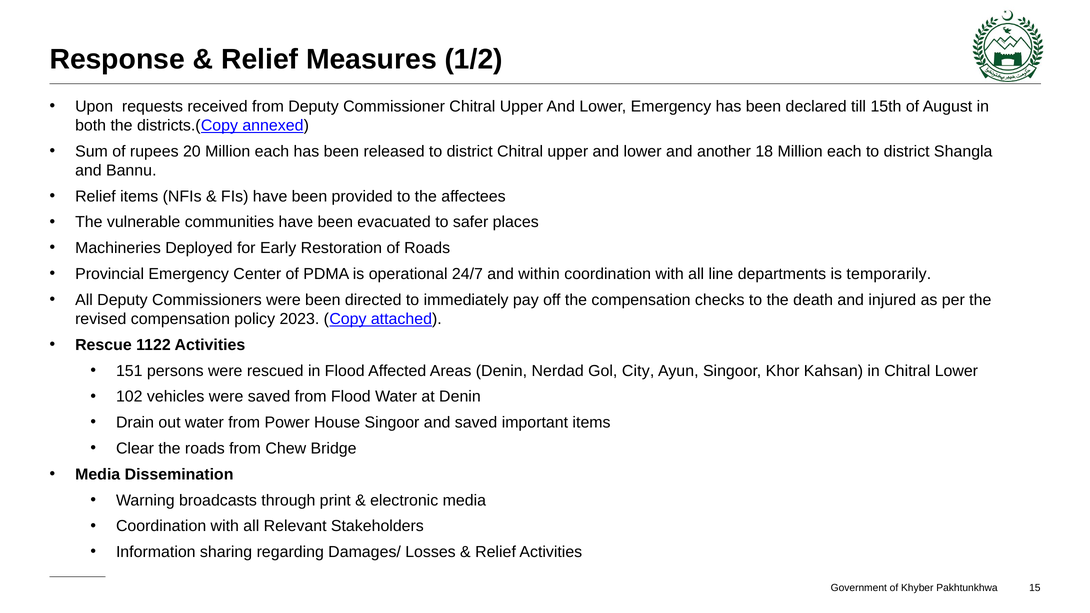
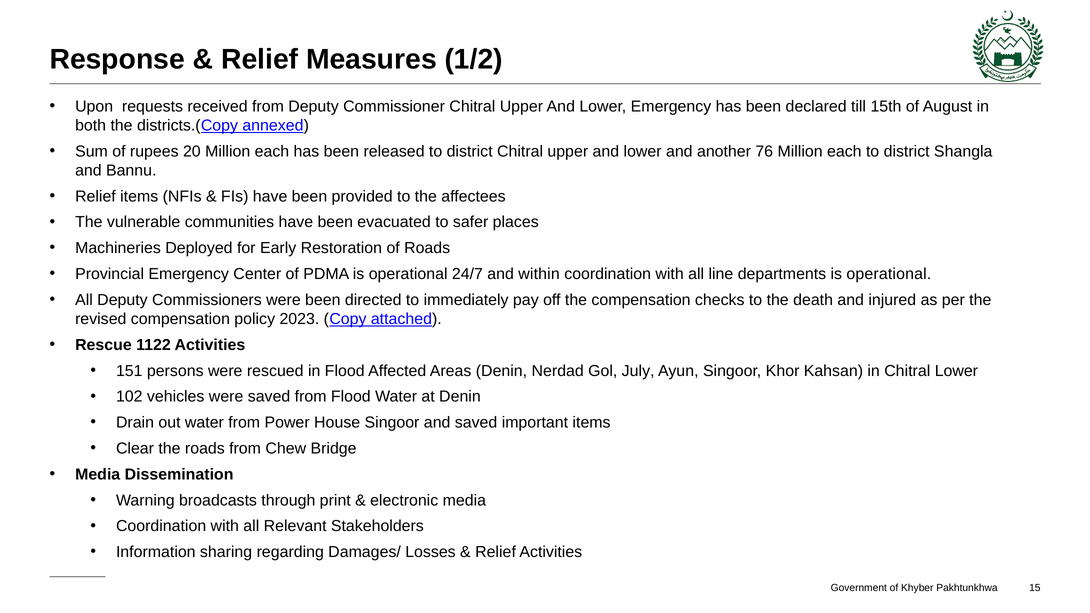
18: 18 -> 76 (764, 151)
departments is temporarily: temporarily -> operational (889, 274)
City: City -> July (638, 371)
